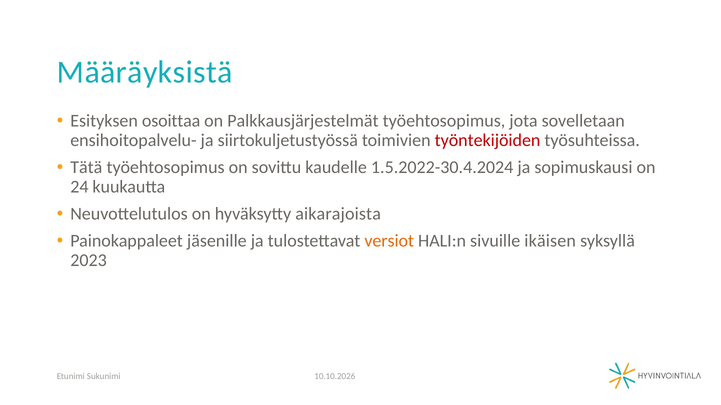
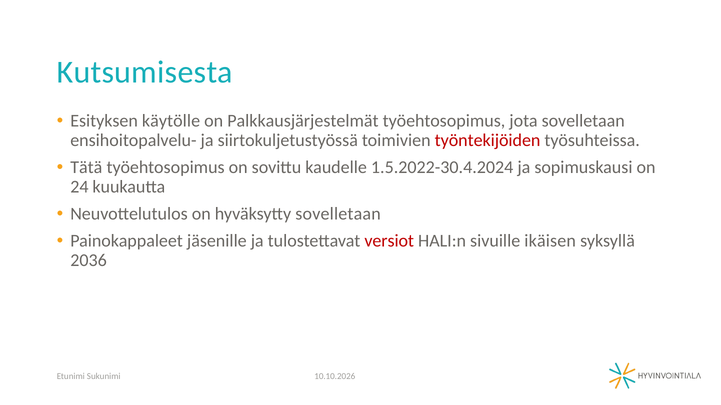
Määräyksistä: Määräyksistä -> Kutsumisesta (145, 72)
osoittaa: osoittaa -> käytölle (171, 121)
hyväksytty aikarajoista: aikarajoista -> sovelletaan (338, 214)
versiot colour: orange -> red (389, 241)
2023: 2023 -> 2036 (89, 261)
